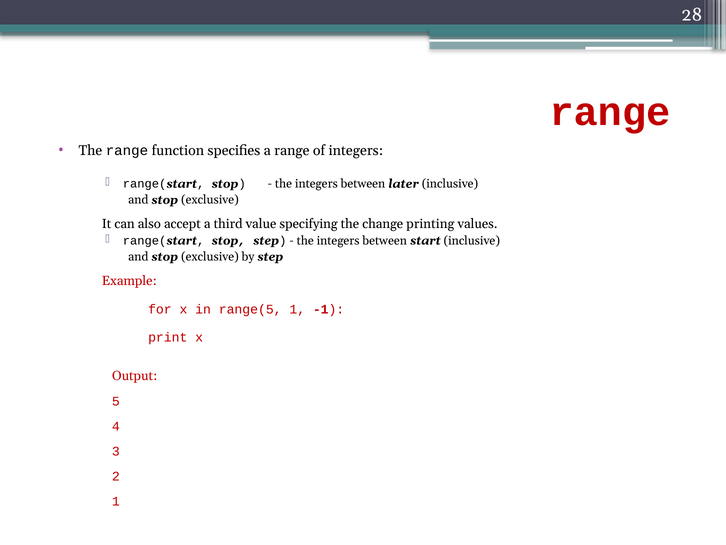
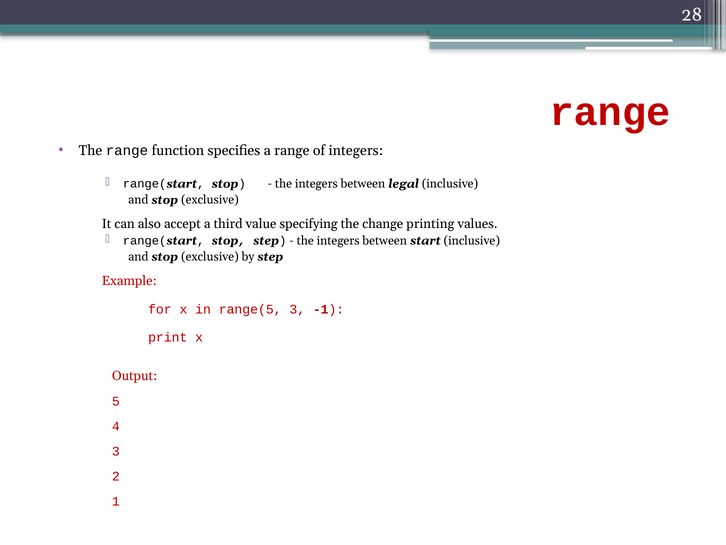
later: later -> legal (404, 184)
range(5 1: 1 -> 3 (297, 309)
